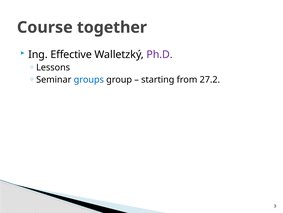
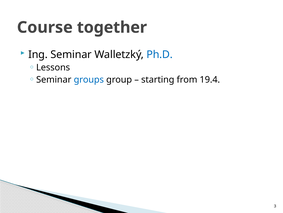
Ing Effective: Effective -> Seminar (71, 54)
Ph.D colour: purple -> blue (160, 54)
27.2: 27.2 -> 19.4 (210, 79)
